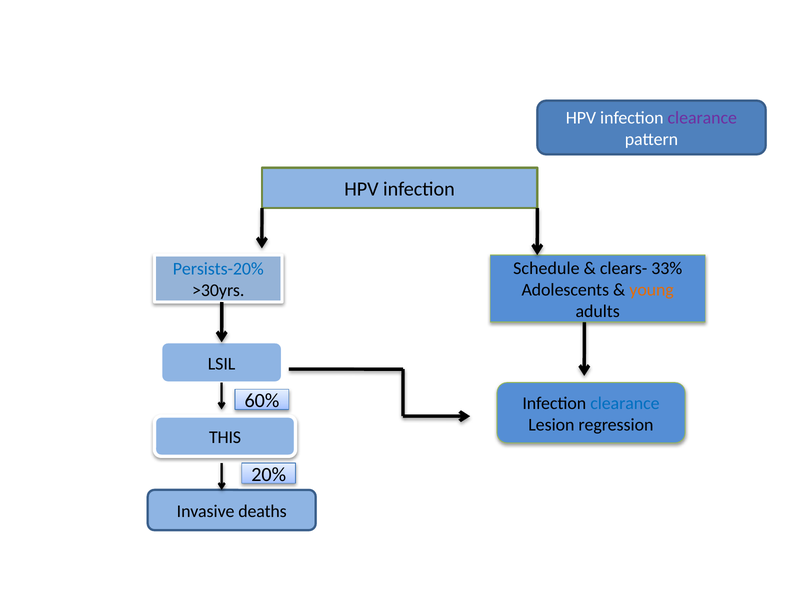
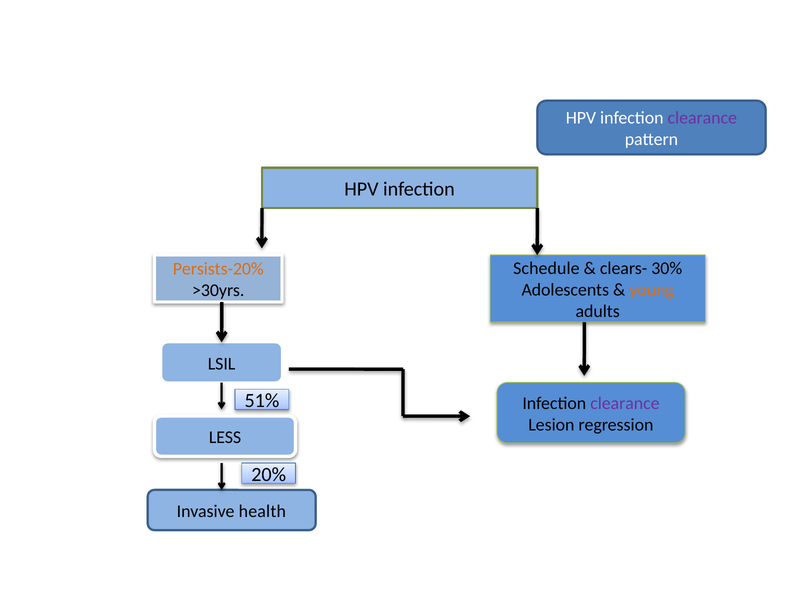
33%: 33% -> 30% (667, 269)
Persists-20% colour: blue -> orange (218, 269)
60%: 60% -> 51% (262, 401)
clearance colour: blue -> purple (625, 404)
THIS: THIS -> LESS (225, 438)
deaths: deaths -> health (262, 512)
